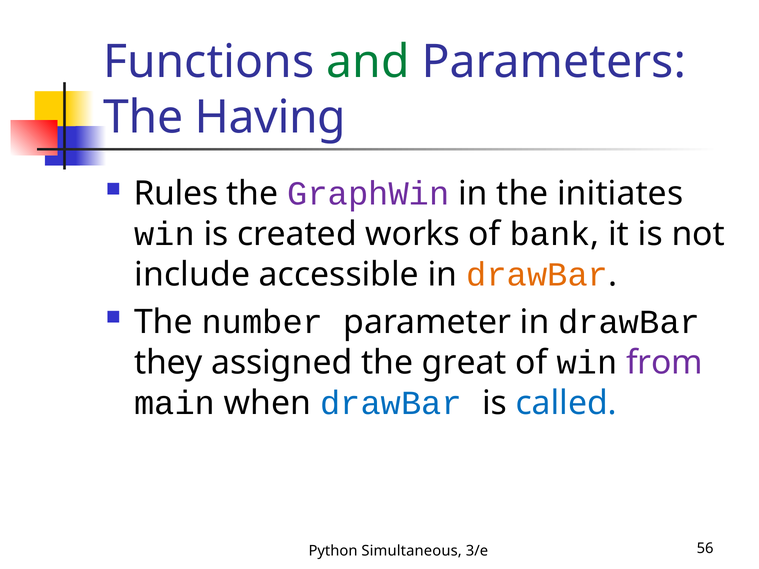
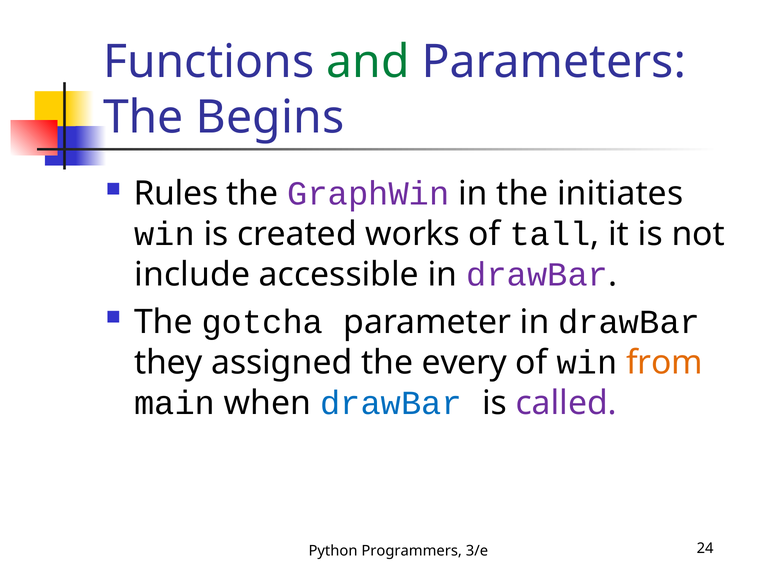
Having: Having -> Begins (270, 118)
bank: bank -> tall (550, 234)
drawBar colour: orange -> purple (537, 275)
number: number -> gotcha (262, 322)
great: great -> every (464, 363)
from colour: purple -> orange (665, 363)
called colour: blue -> purple (566, 403)
Simultaneous: Simultaneous -> Programmers (412, 551)
56: 56 -> 24 (705, 549)
